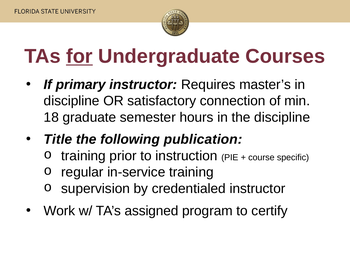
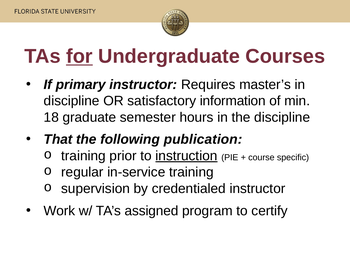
connection: connection -> information (233, 101)
Title: Title -> That (58, 139)
instruction underline: none -> present (186, 156)
